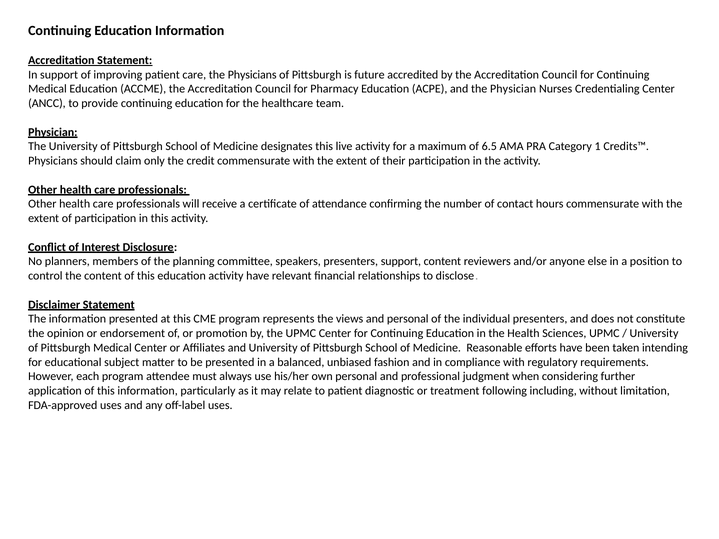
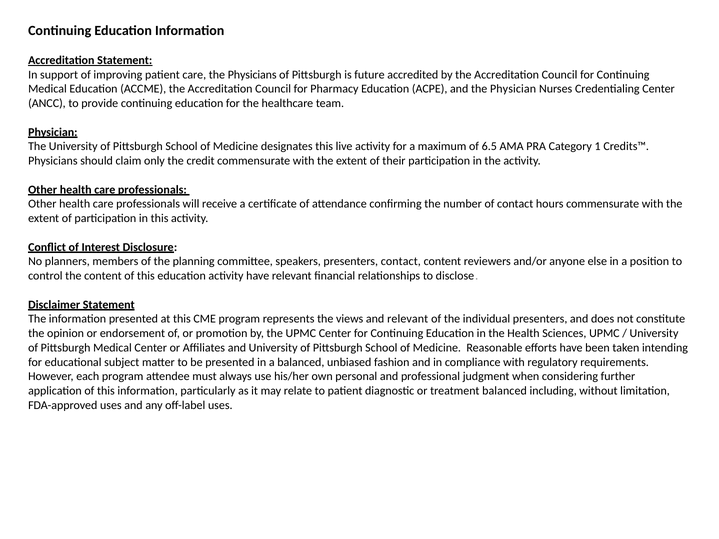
presenters support: support -> contact (401, 262)
and personal: personal -> relevant (408, 319)
treatment following: following -> balanced (505, 391)
